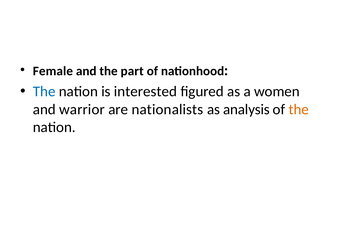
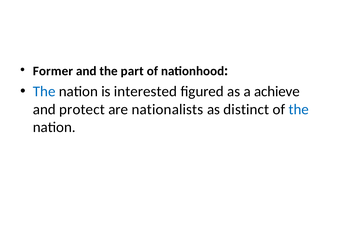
Female: Female -> Former (53, 71)
women: women -> achieve (277, 92)
warrior: warrior -> protect (82, 110)
analysis: analysis -> distinct (246, 110)
the colour: orange -> blue (299, 110)
